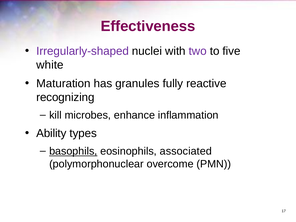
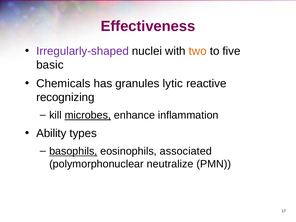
two colour: purple -> orange (198, 51)
white: white -> basic (50, 65)
Maturation: Maturation -> Chemicals (63, 84)
fully: fully -> lytic (173, 84)
microbes underline: none -> present (88, 115)
overcome: overcome -> neutralize (170, 164)
